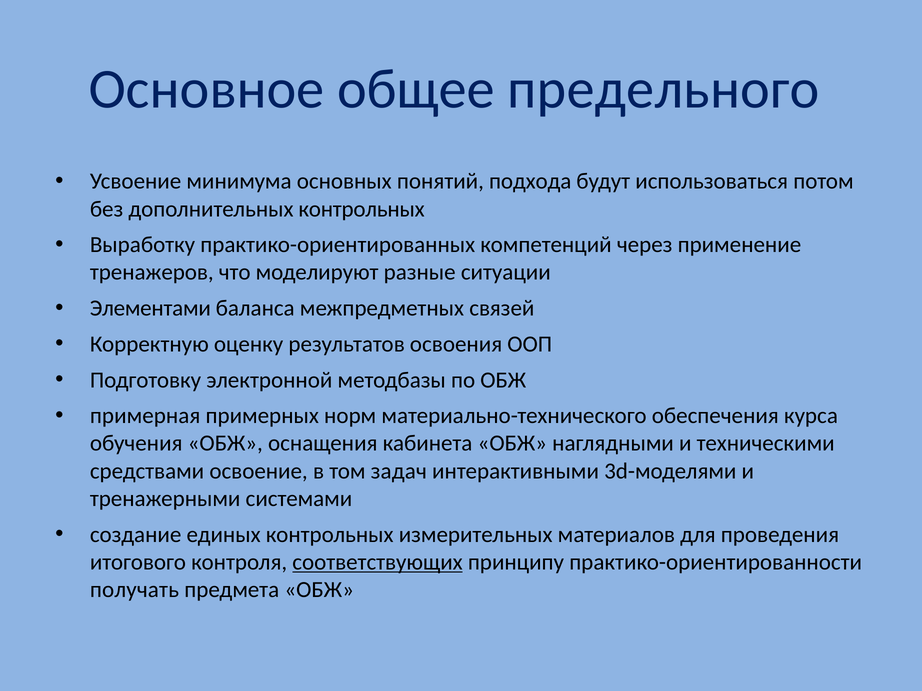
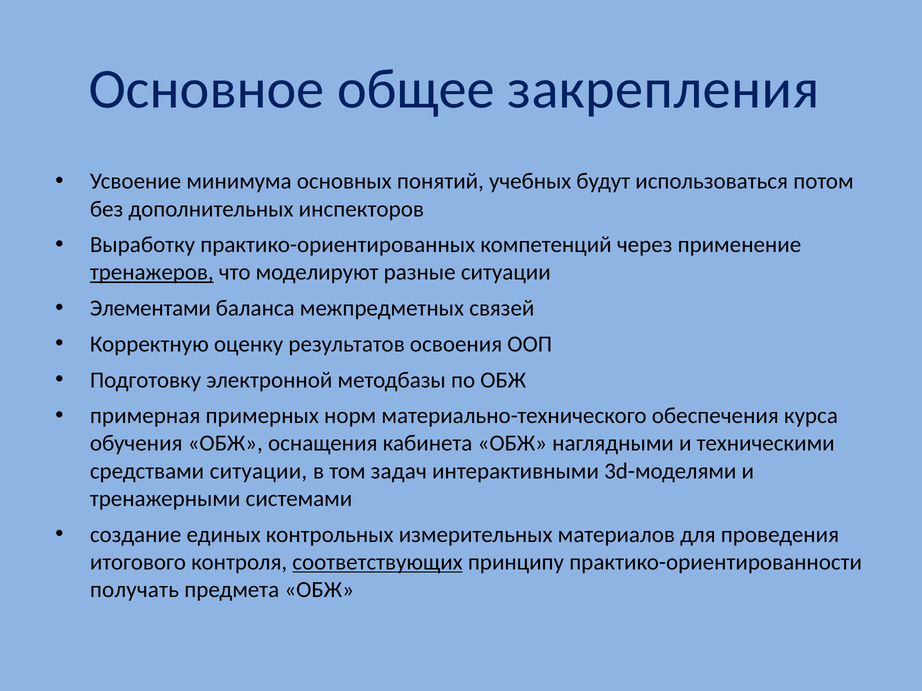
предельного: предельного -> закрепления (663, 89)
подхода: подхода -> учебных (530, 181)
дополнительных контрольных: контрольных -> инспекторов (361, 209)
тренажеров underline: none -> present (152, 273)
средствами освоение: освоение -> ситуации (258, 471)
